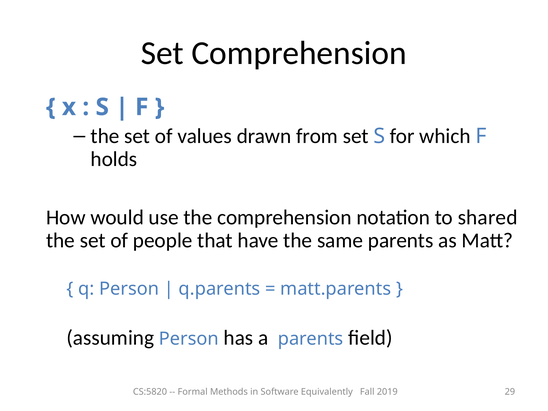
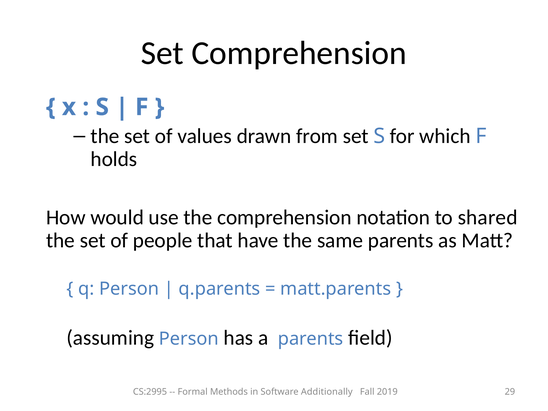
CS:5820: CS:5820 -> CS:2995 (150, 392)
Equivalently: Equivalently -> Additionally (327, 392)
